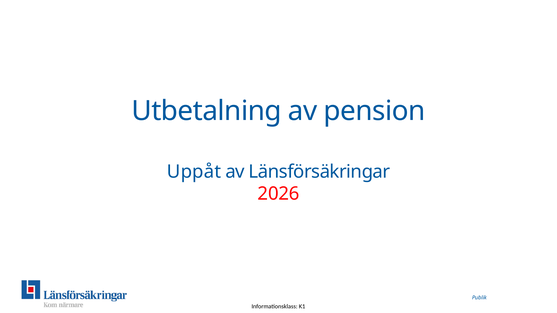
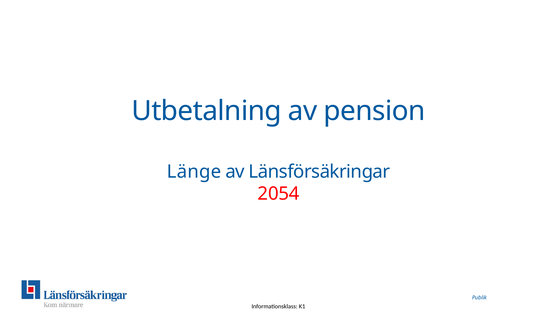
Uppåt: Uppåt -> Länge (194, 172)
2026: 2026 -> 2054 (279, 194)
